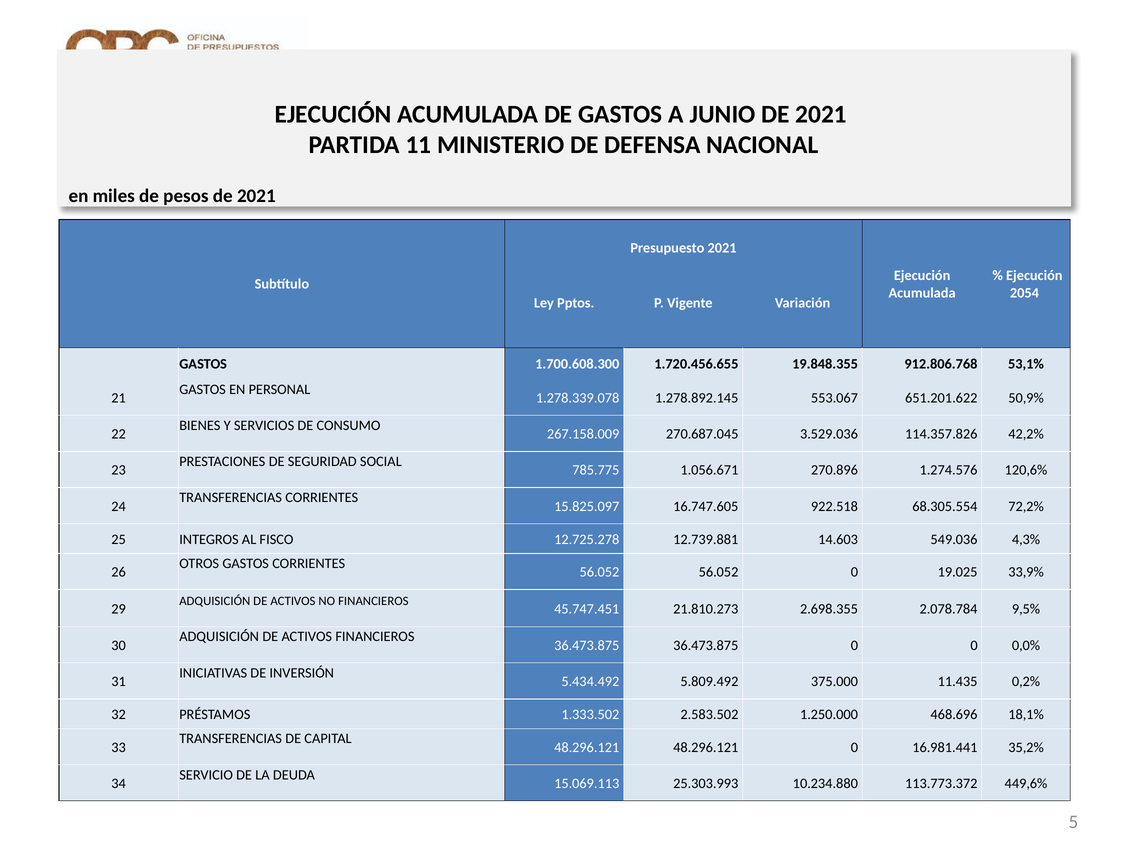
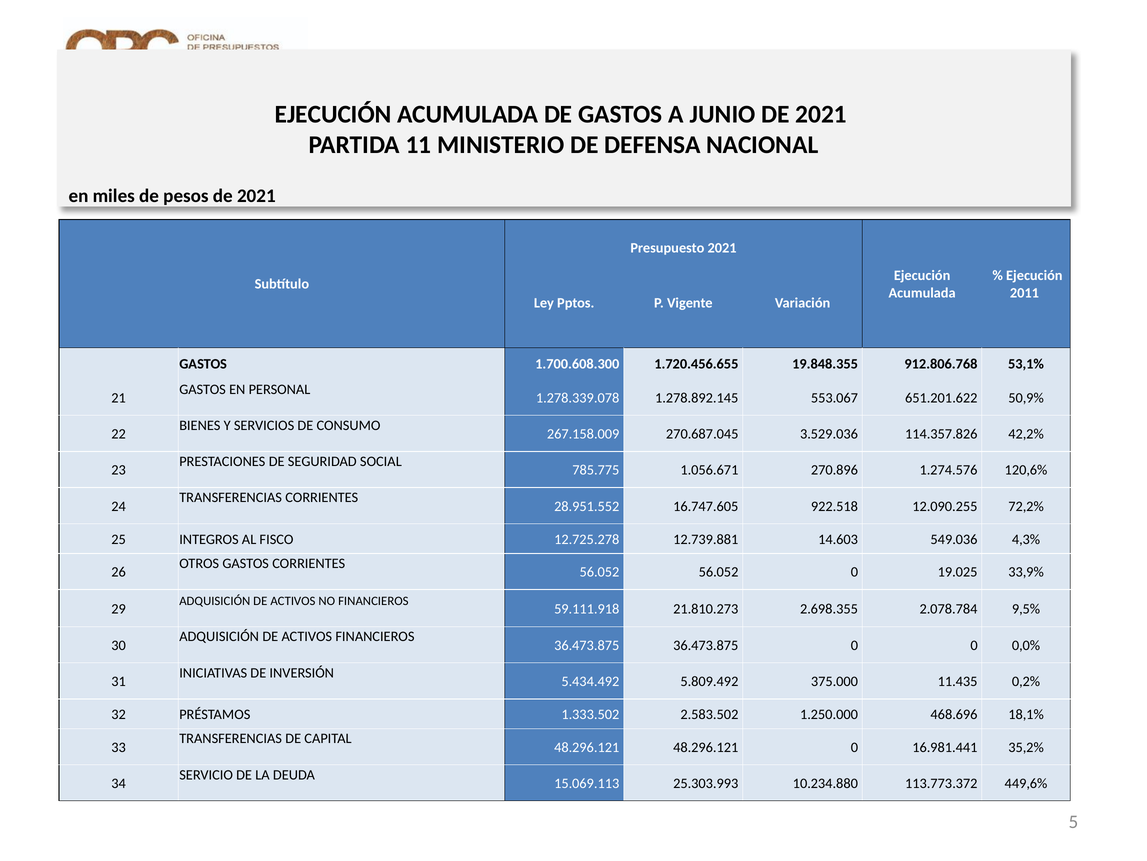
2054: 2054 -> 2011 (1024, 293)
15.825.097: 15.825.097 -> 28.951.552 (587, 506)
68.305.554: 68.305.554 -> 12.090.255 (945, 506)
45.747.451: 45.747.451 -> 59.111.918 (587, 608)
